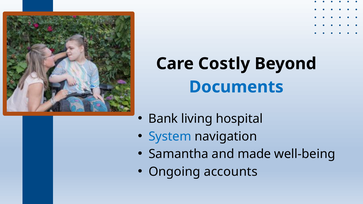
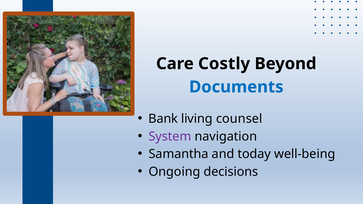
hospital: hospital -> counsel (239, 119)
System colour: blue -> purple (170, 137)
made: made -> today (254, 154)
accounts: accounts -> decisions (231, 172)
